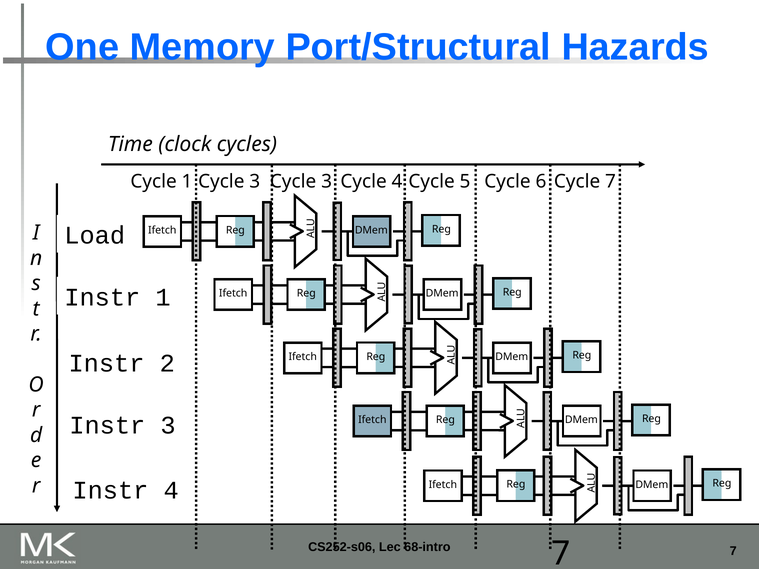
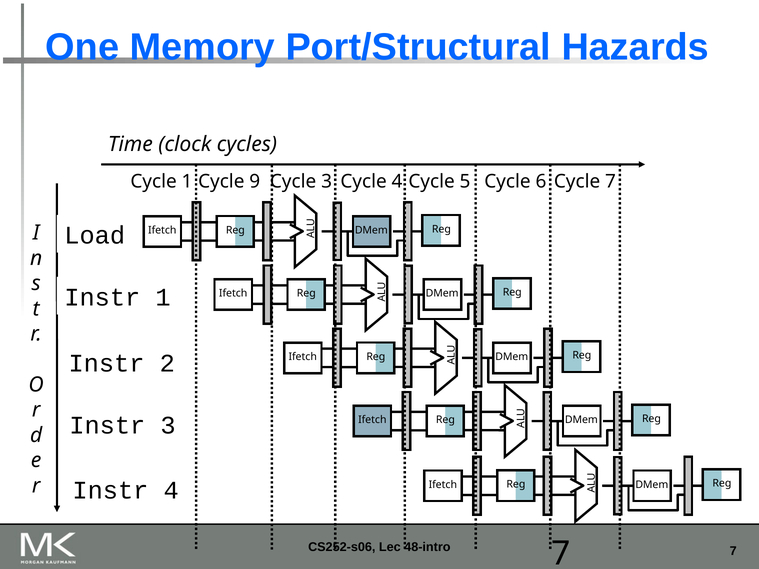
1 Cycle 3: 3 -> 9 (255, 182)
68-intro: 68-intro -> 48-intro (427, 547)
